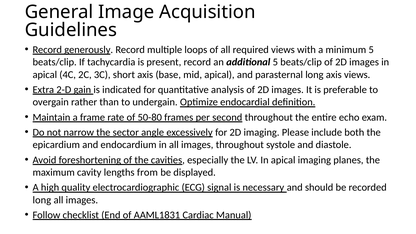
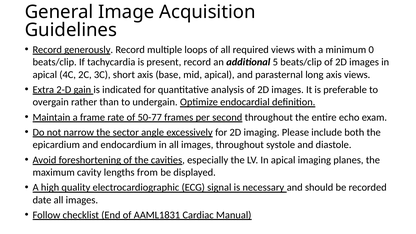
minimum 5: 5 -> 0 (371, 50)
50-80: 50-80 -> 50-77 (150, 117)
long: long -> date (42, 200)
